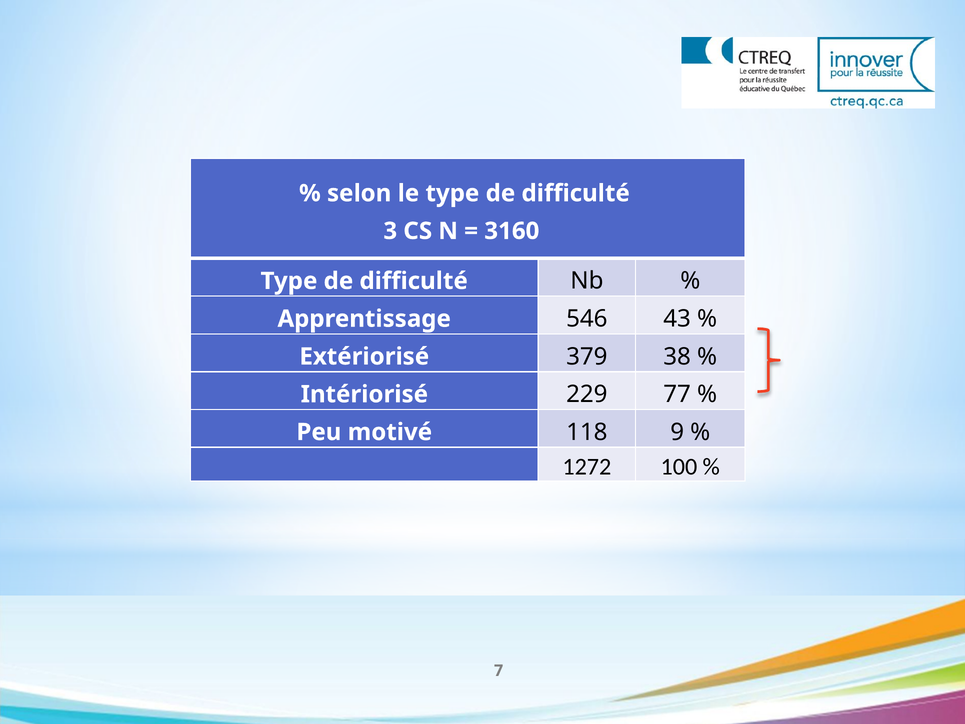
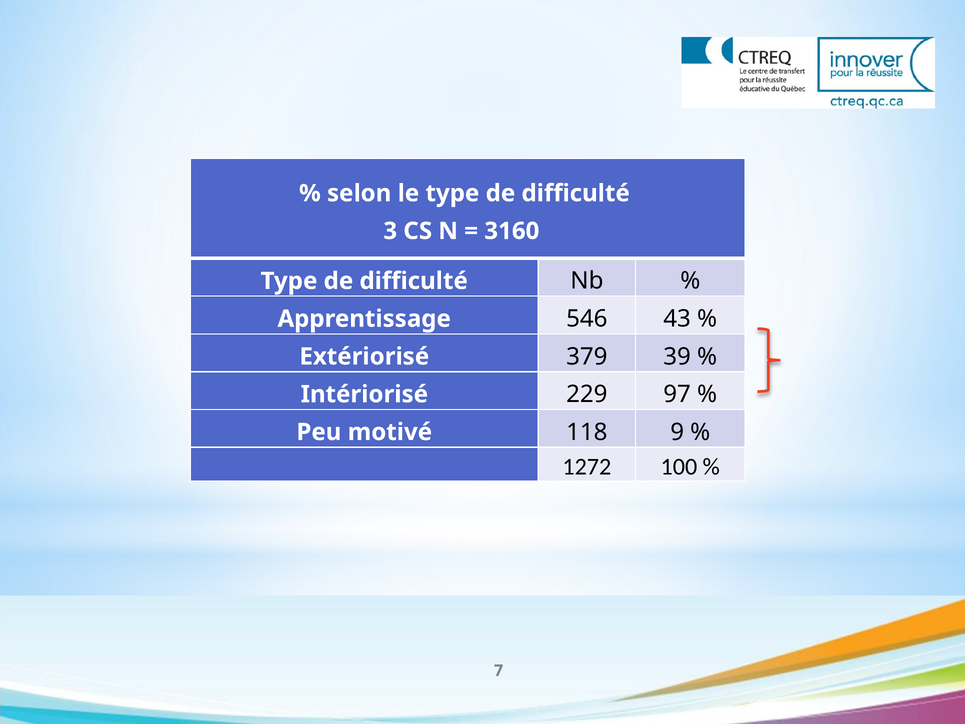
38: 38 -> 39 (677, 356)
77: 77 -> 97 (677, 394)
